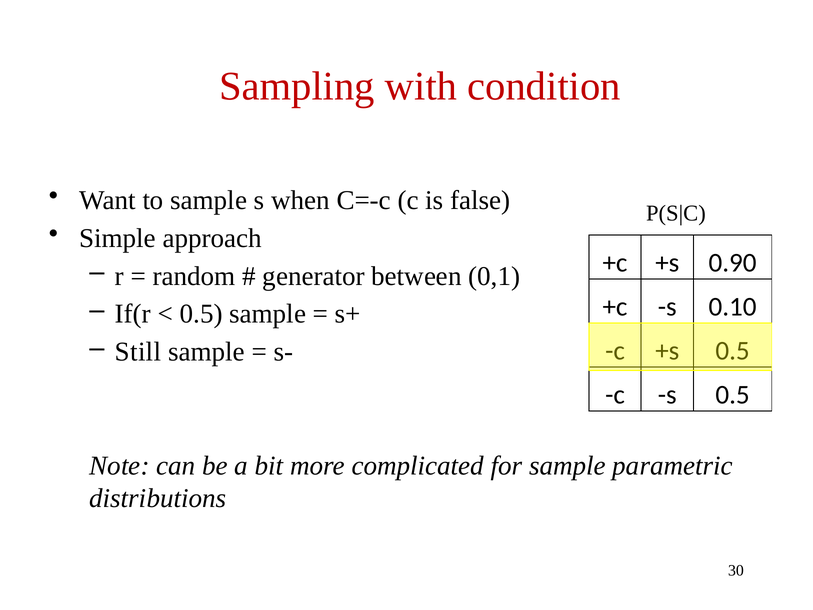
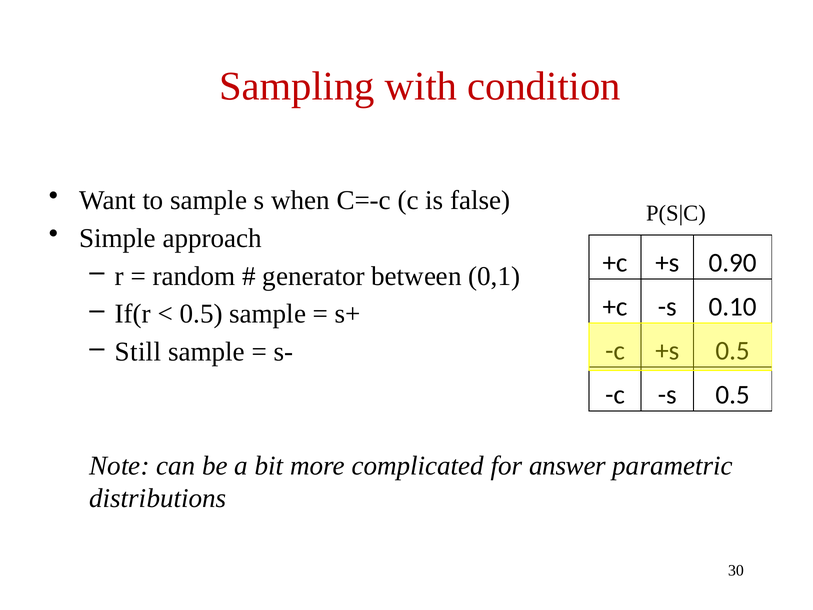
for sample: sample -> answer (568, 466)
